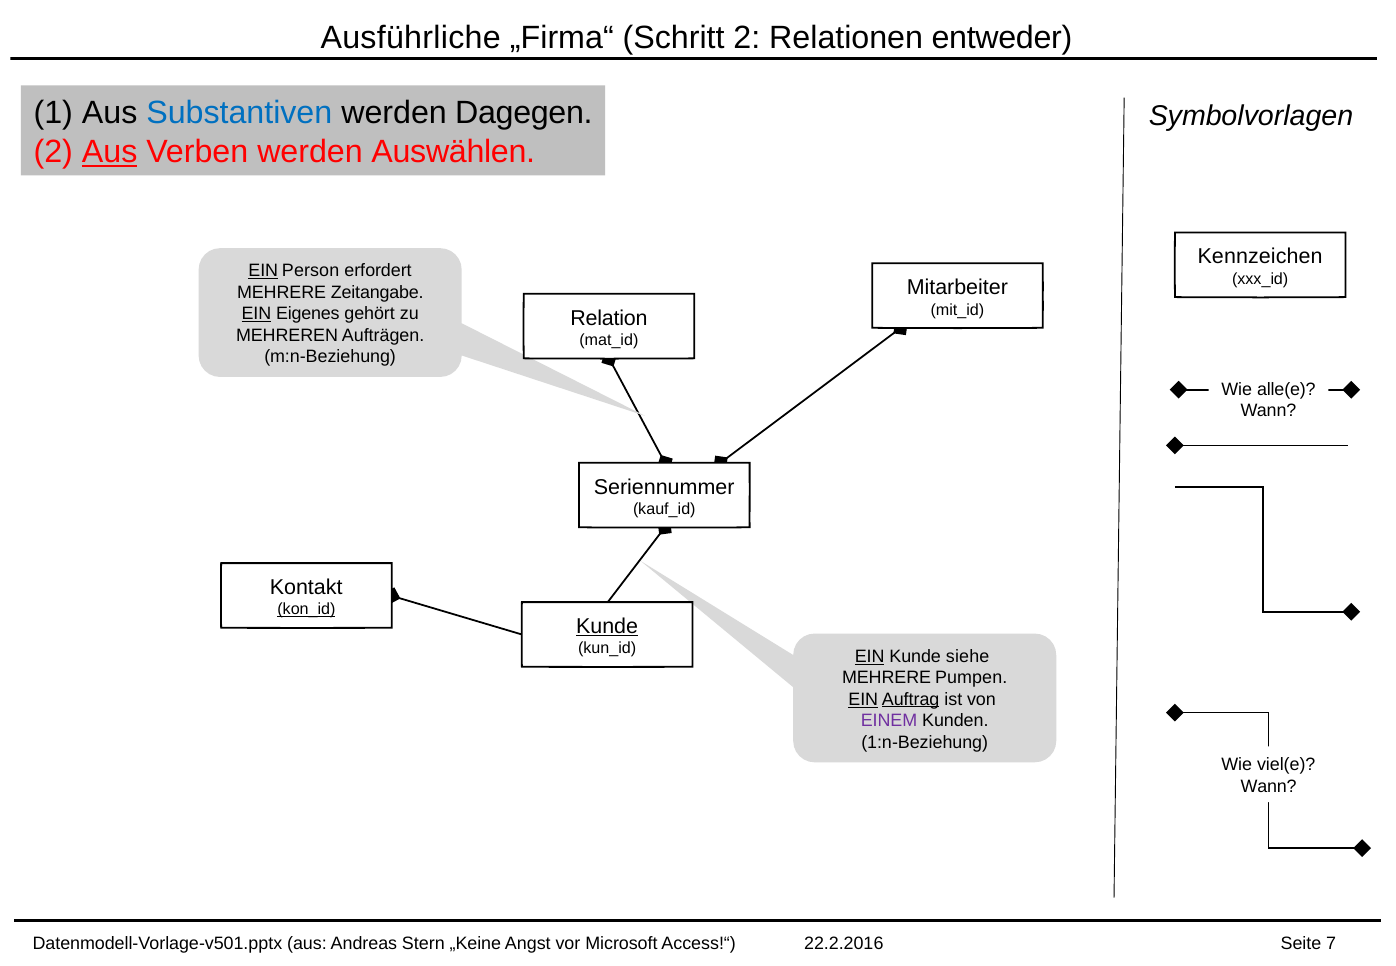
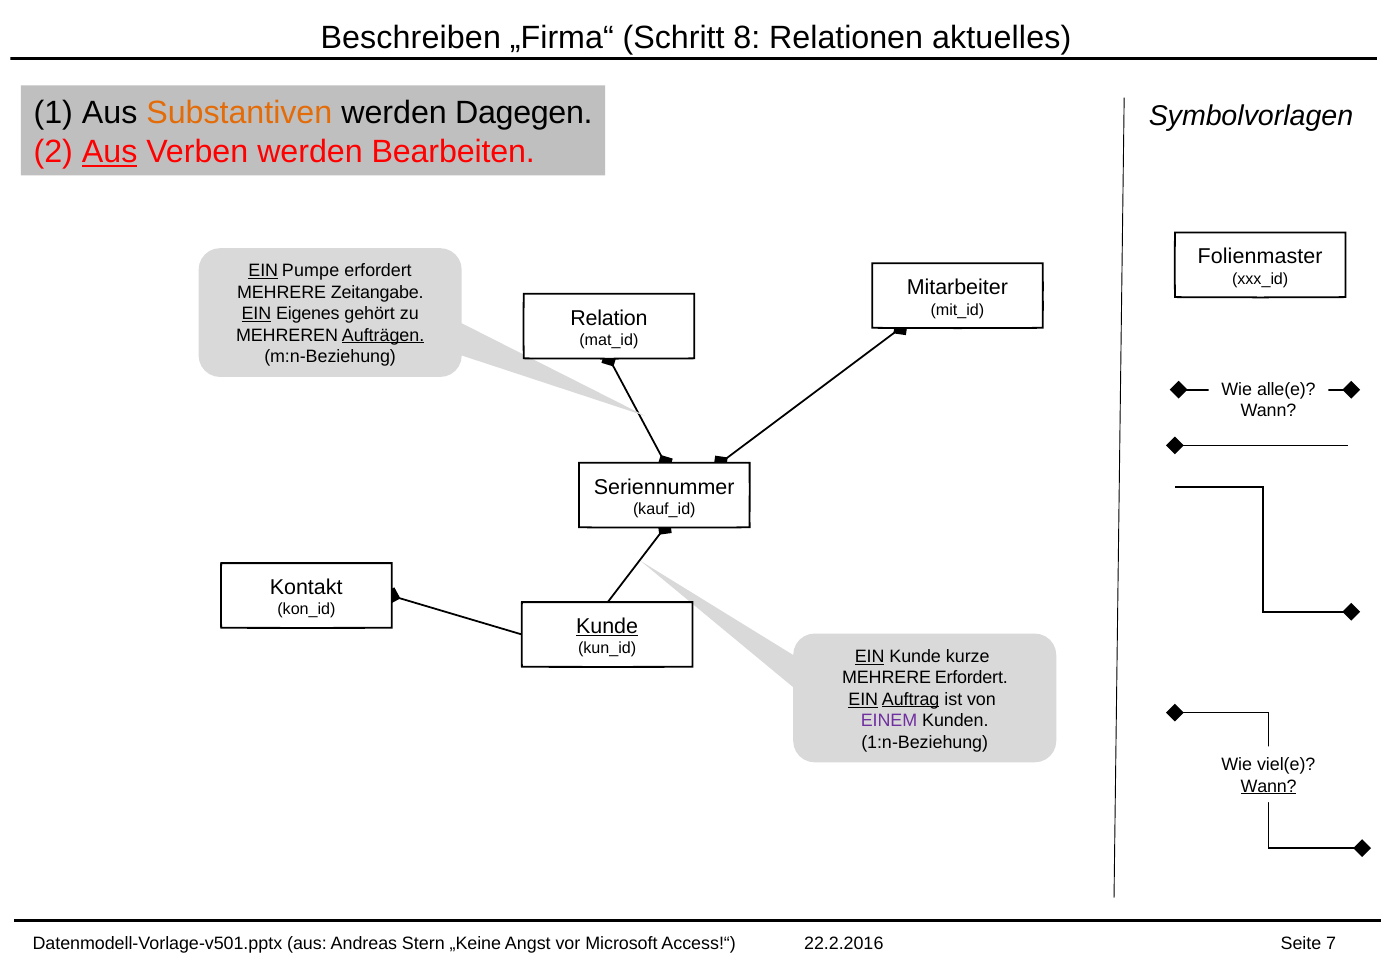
Ausführliche: Ausführliche -> Beschreiben (411, 38)
Schritt 2: 2 -> 8 (747, 38)
entweder: entweder -> aktuelles (1002, 38)
Substantiven colour: blue -> orange (239, 113)
Auswählen: Auswählen -> Bearbeiten (453, 152)
Kennzeichen: Kennzeichen -> Folienmaster (1260, 257)
Person: Person -> Pumpe (311, 271)
Aufträgen underline: none -> present (383, 335)
kon_id underline: present -> none (306, 610)
siehe: siehe -> kurze (968, 656)
MEHRERE Pumpen: Pumpen -> Erfordert (971, 678)
Wann underline: none -> present (1269, 787)
